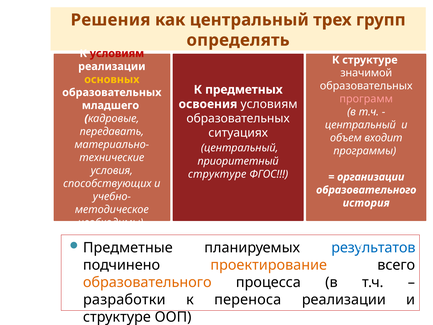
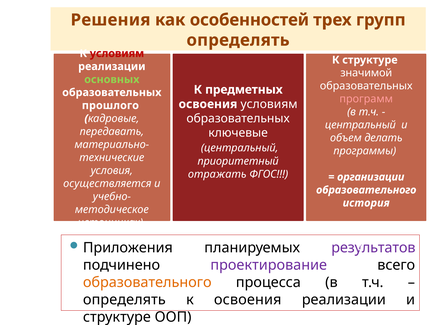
как центральный: центральный -> особенностей (249, 20)
основных colour: yellow -> light green (112, 79)
младшего: младшего -> прошлого (110, 105)
ситуациях: ситуациях -> ключевые (238, 133)
входит: входит -> делать (383, 138)
структуре: структуре -> отражать (217, 174)
способствующих: способствующих -> осуществляется (107, 183)
необходимы: необходимы -> источниках (110, 222)
Предметные: Предметные -> Приложения (128, 248)
результатов colour: blue -> purple (373, 248)
проектирование colour: orange -> purple (269, 265)
разработки: разработки -> определять (124, 300)
к переноса: переноса -> освоения (248, 300)
